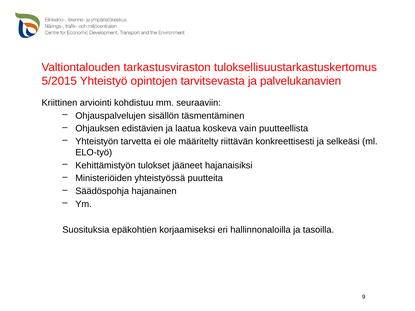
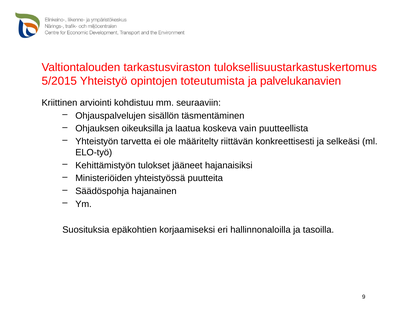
tarvitsevasta: tarvitsevasta -> toteutumista (213, 81)
edistävien: edistävien -> oikeuksilla (143, 129)
